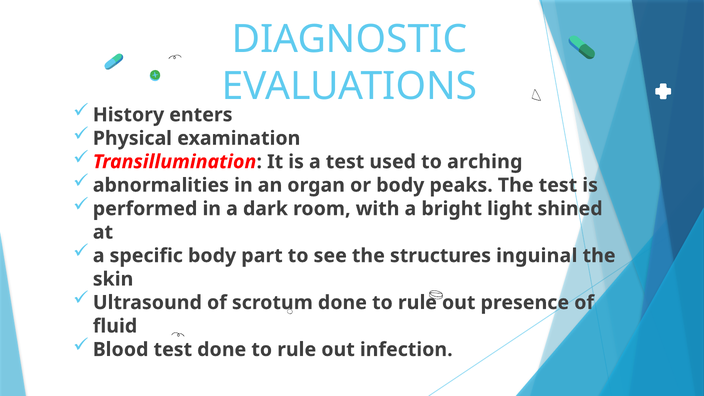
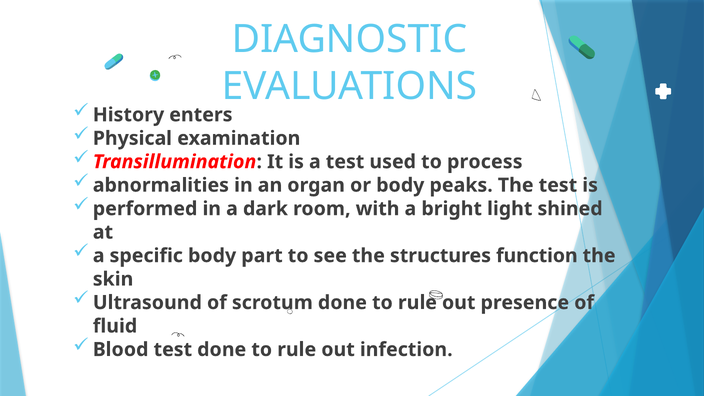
arching: arching -> process (485, 162)
inguinal: inguinal -> function (537, 256)
